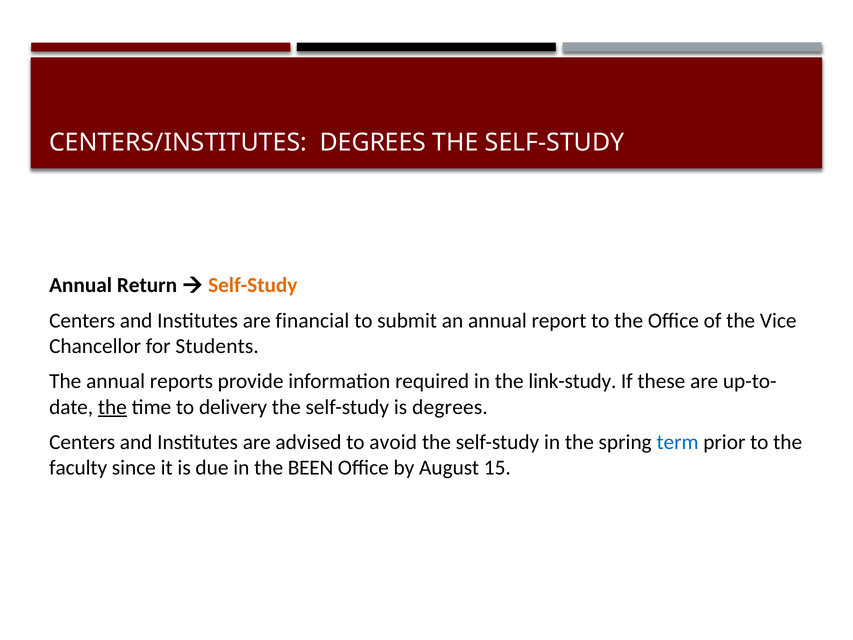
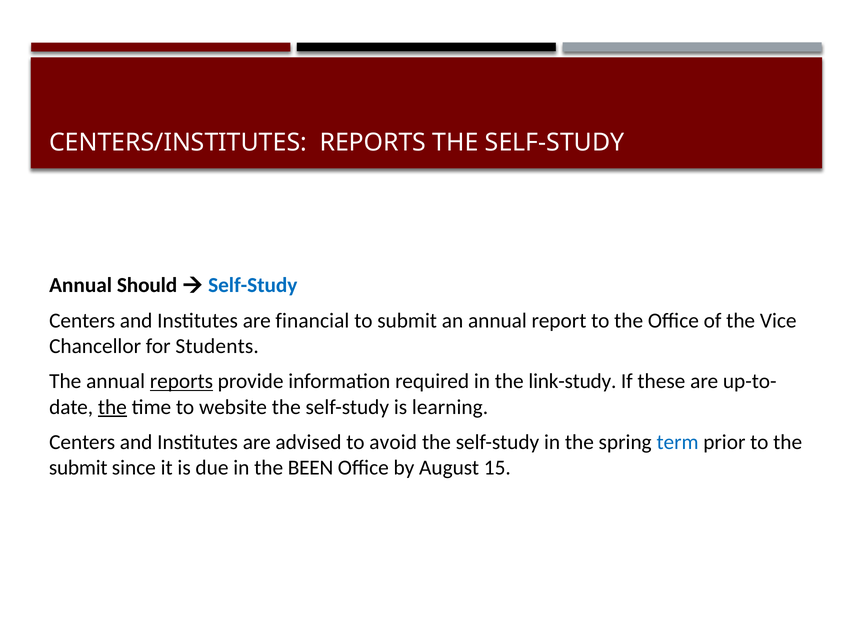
CENTERS/INSTITUTES DEGREES: DEGREES -> REPORTS (373, 143)
Return: Return -> Should (147, 285)
Self-Study colour: orange -> blue (253, 285)
reports underline: none -> present (181, 381)
delivery: delivery -> website (233, 407)
is degrees: degrees -> learning (450, 407)
faculty: faculty -> submit (78, 468)
